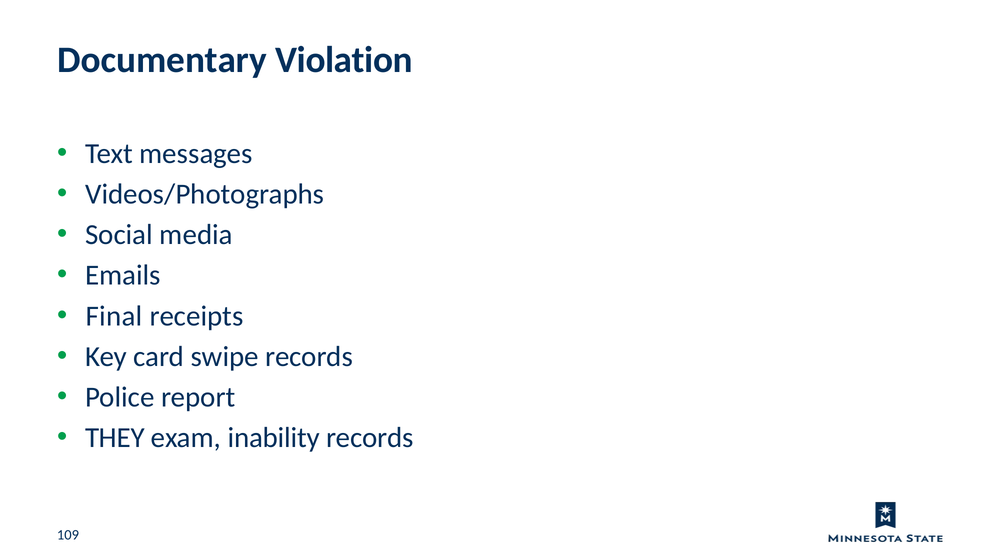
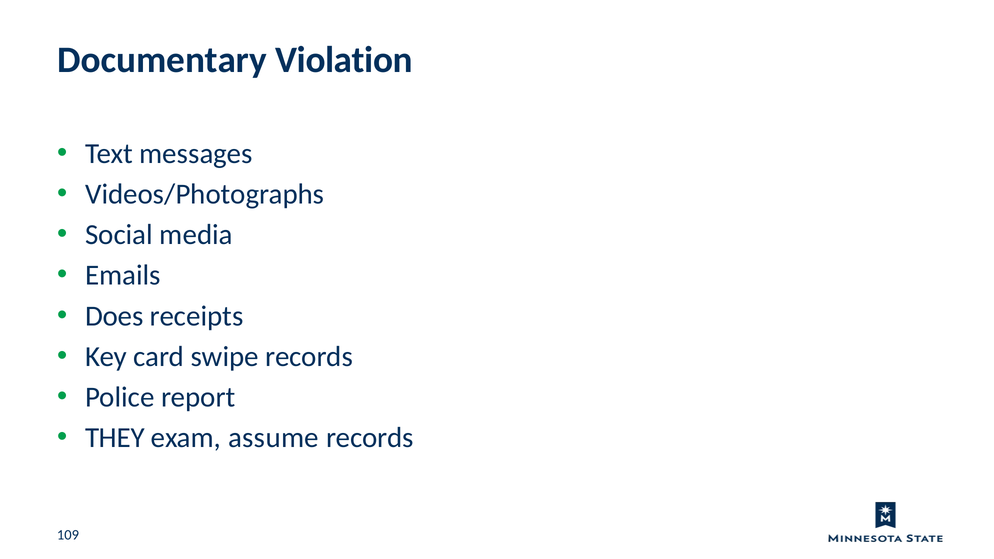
Final: Final -> Does (114, 316)
inability: inability -> assume (273, 438)
